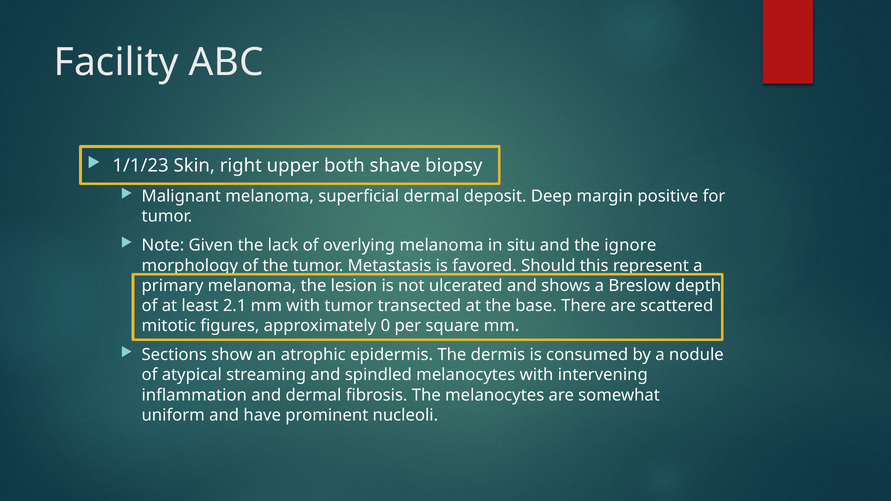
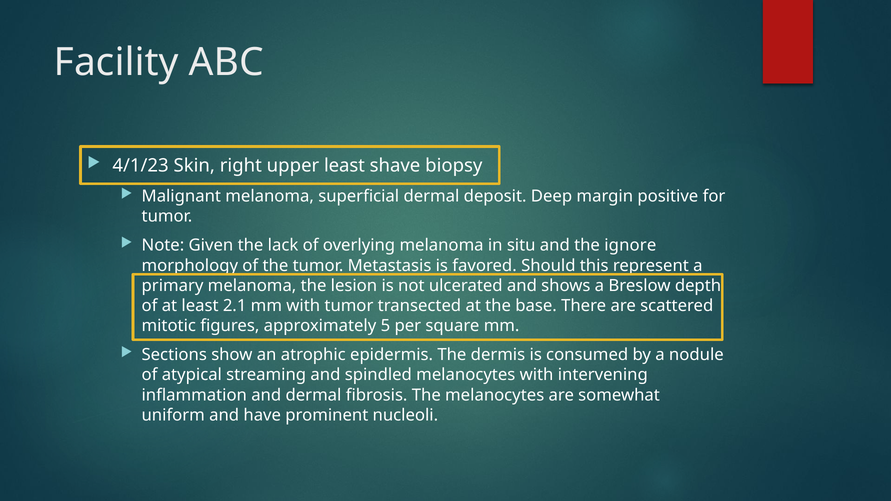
1/1/23: 1/1/23 -> 4/1/23 (141, 166)
upper both: both -> least (344, 166)
0: 0 -> 5 (385, 326)
